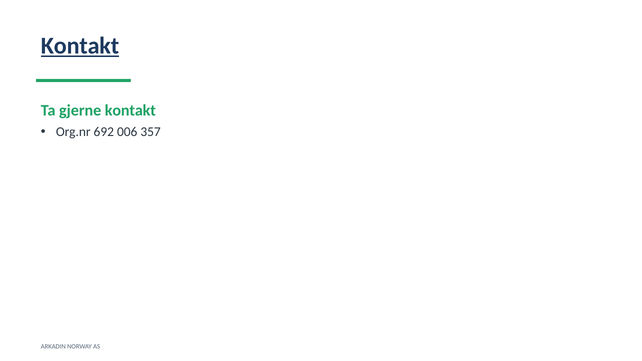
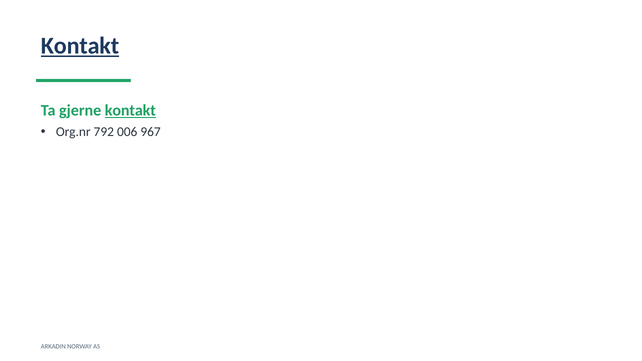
kontakt underline: none -> present (130, 111)
692: 692 -> 792 (104, 132)
357: 357 -> 967 (151, 132)
